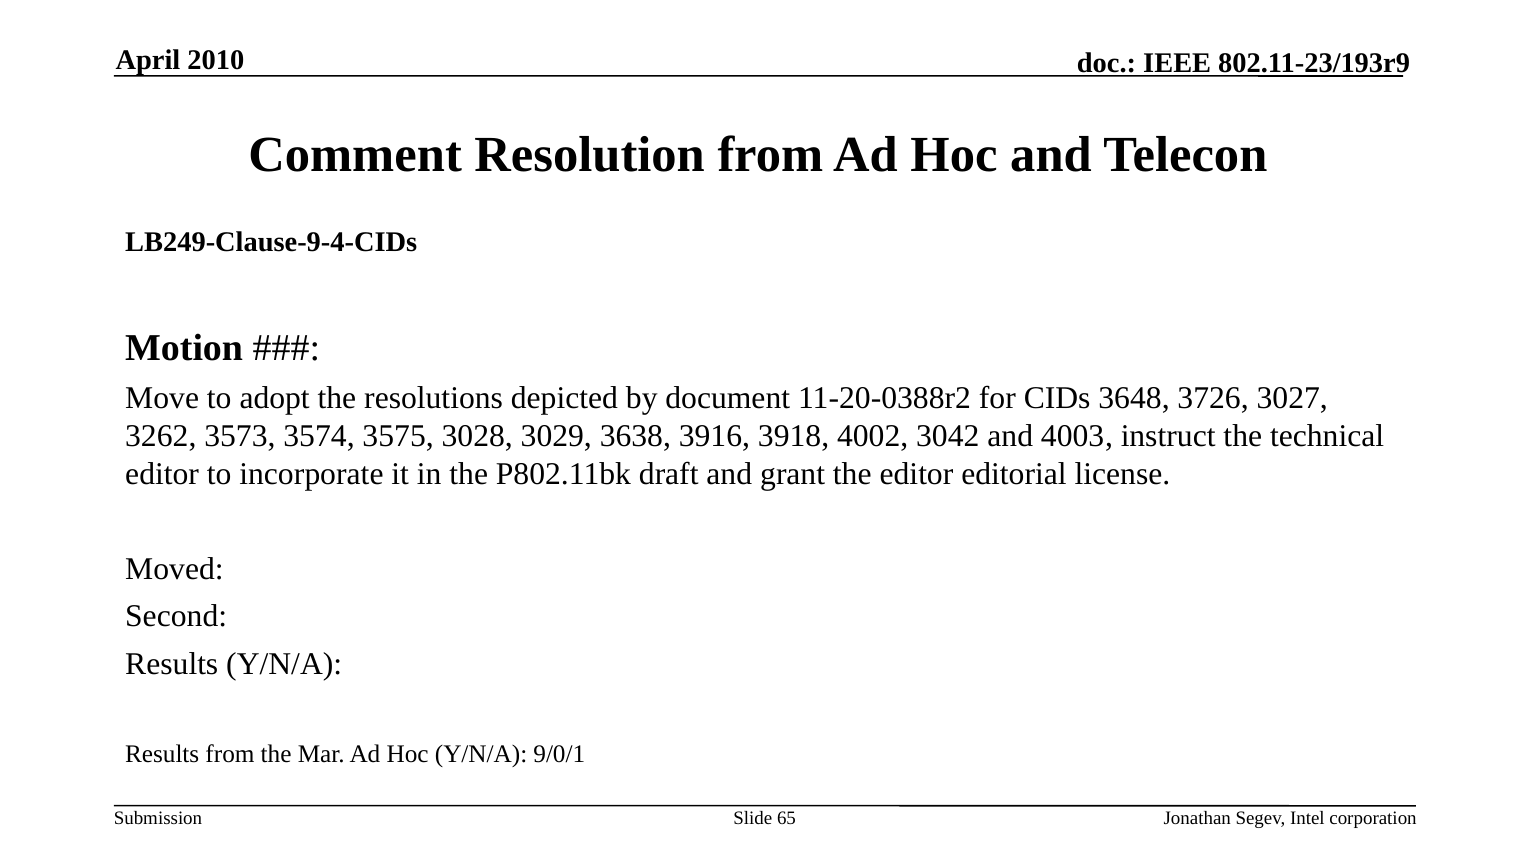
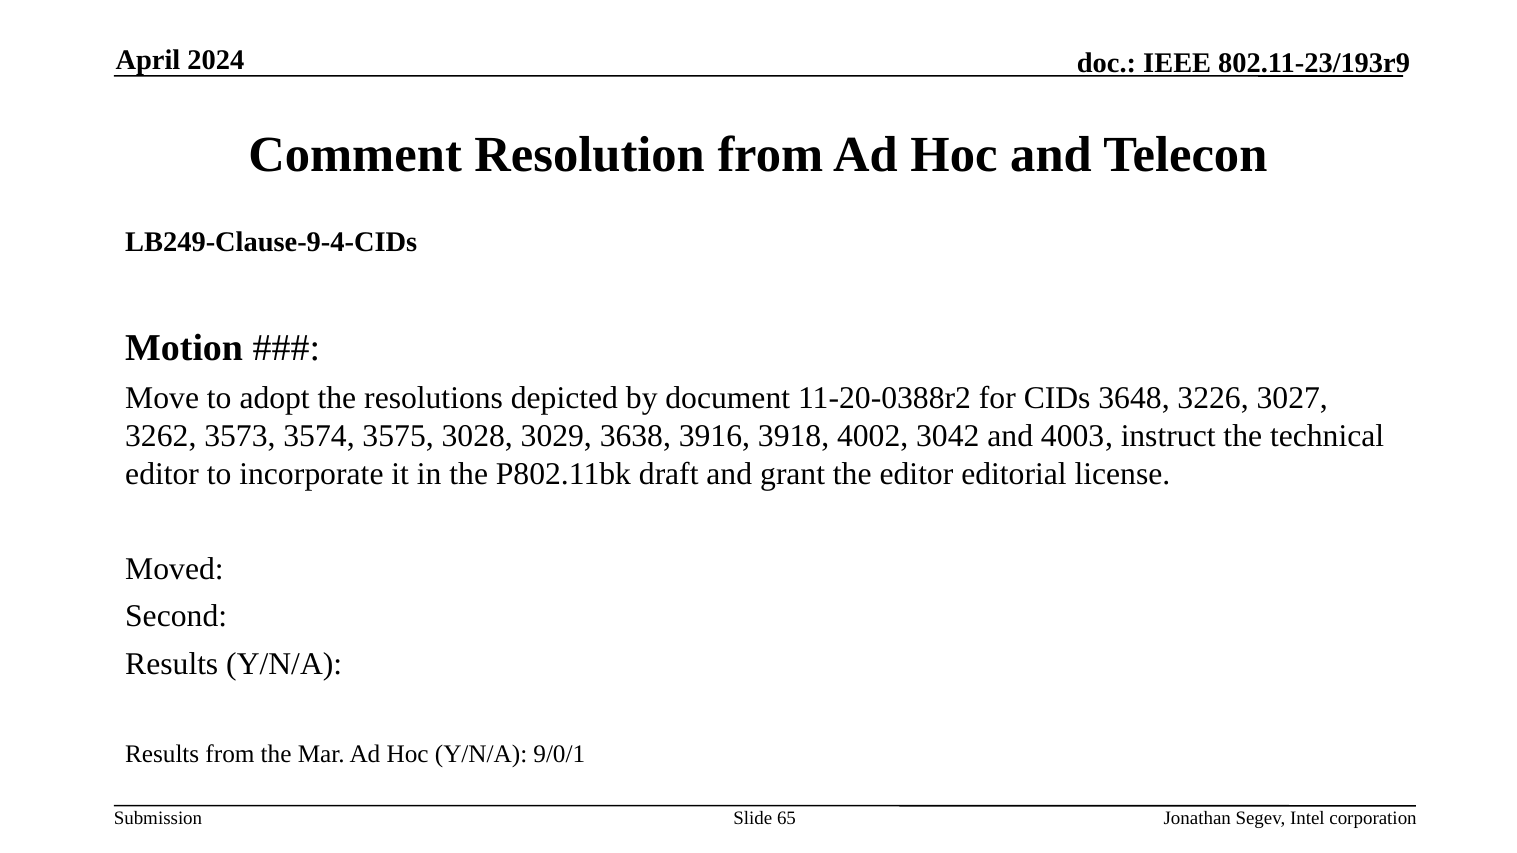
2010: 2010 -> 2024 (216, 60)
3726: 3726 -> 3226 (1213, 398)
